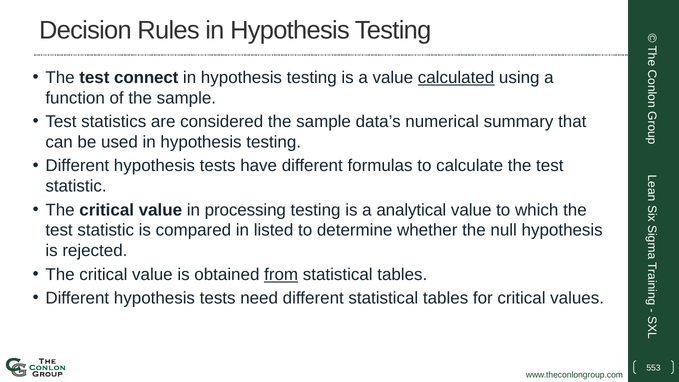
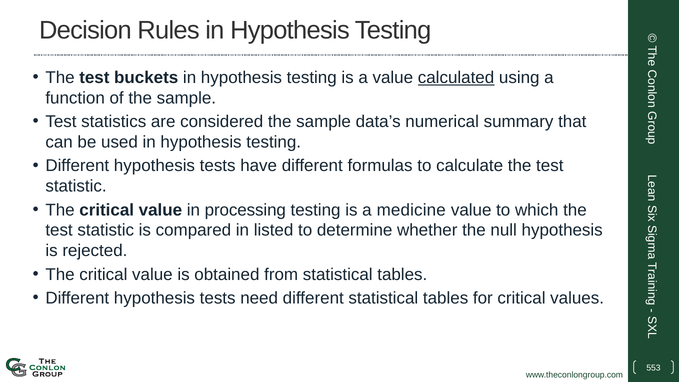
connect: connect -> buckets (146, 78)
analytical: analytical -> medicine (411, 210)
from underline: present -> none (281, 274)
